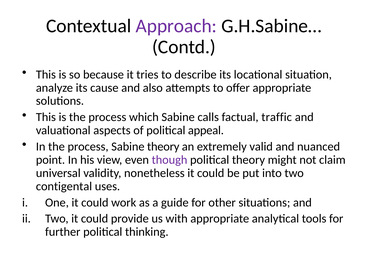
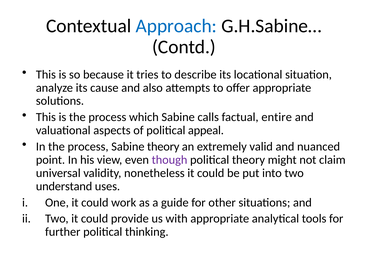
Approach colour: purple -> blue (176, 26)
traffic: traffic -> entire (277, 117)
contigental: contigental -> understand (64, 186)
